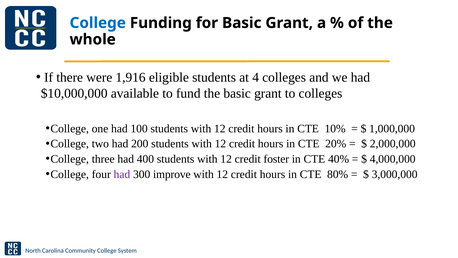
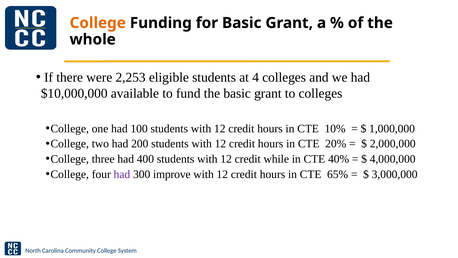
College colour: blue -> orange (98, 23)
1,916: 1,916 -> 2,253 (131, 77)
foster: foster -> while (276, 159)
80%: 80% -> 65% (338, 174)
